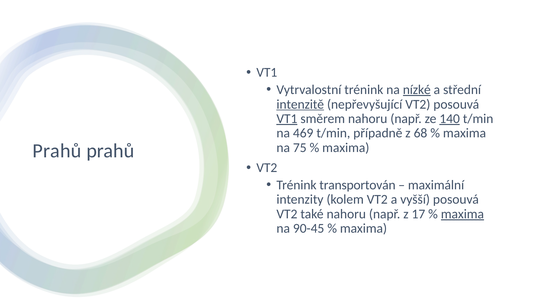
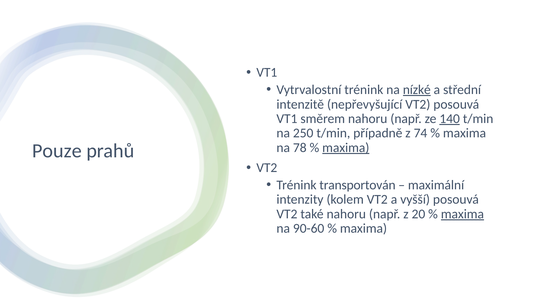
intenzitě underline: present -> none (300, 104)
VT1 underline: present -> none (287, 119)
469: 469 -> 250 (303, 133)
68: 68 -> 74 (420, 133)
75: 75 -> 78 (300, 148)
maxima underline: none -> present (346, 148)
Prahů: Prahů -> Pouze (57, 151)
17: 17 -> 20 (418, 214)
90-45: 90-45 -> 90-60 (309, 229)
